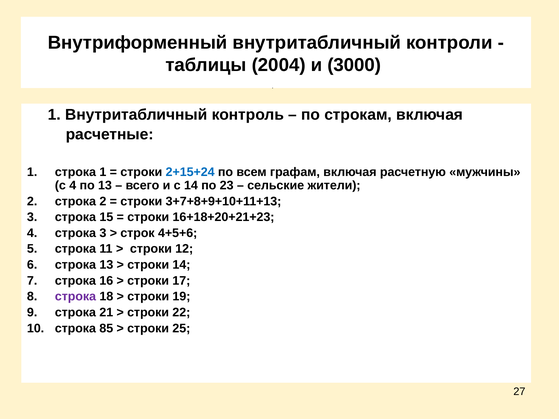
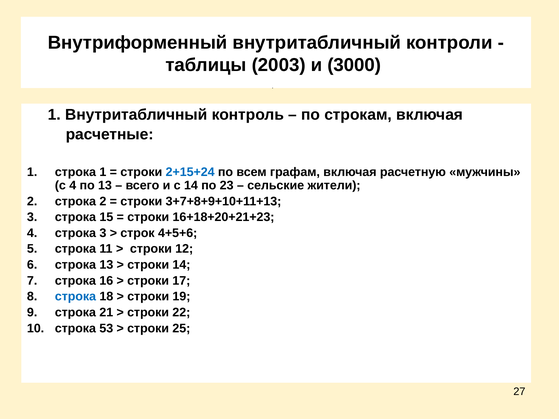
2004: 2004 -> 2003 (279, 65)
строка colour: purple -> blue (75, 297)
85: 85 -> 53 (106, 328)
